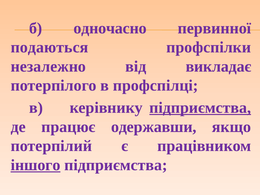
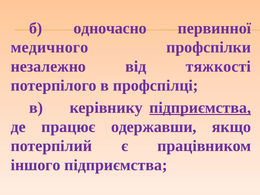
подаються: подаються -> медичного (49, 47)
викладає: викладає -> тяжкості (218, 66)
іншого underline: present -> none (36, 165)
